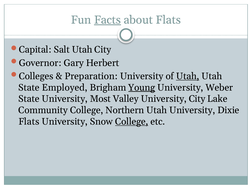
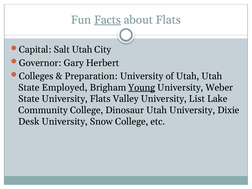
Utah underline: present -> none (188, 76)
University Most: Most -> Flats (100, 99)
University City: City -> List (197, 99)
Northern: Northern -> Dinosaur (125, 110)
Flats: Flats -> Desk (29, 122)
College underline: present -> none (132, 122)
